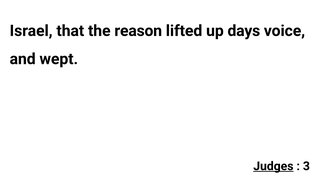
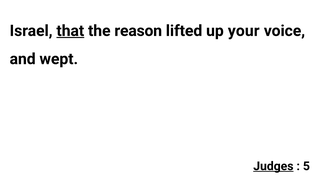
that underline: none -> present (70, 31)
days: days -> your (244, 31)
3: 3 -> 5 (306, 166)
